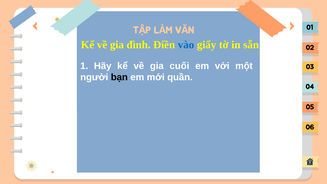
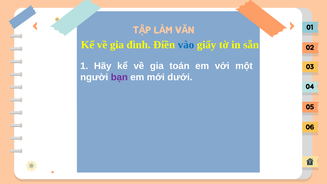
cuối: cuối -> toán (179, 66)
bạn colour: black -> purple (119, 77)
quần: quần -> dưới (180, 77)
